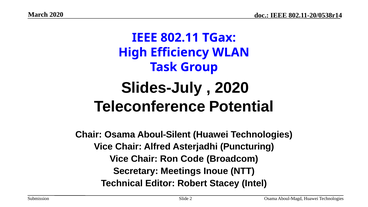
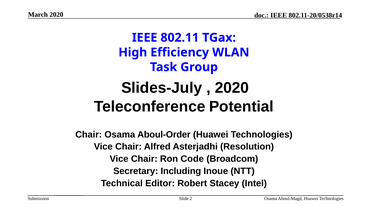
Aboul-Silent: Aboul-Silent -> Aboul-Order (164, 134)
Puncturing: Puncturing -> Resolution (247, 147)
Meetings: Meetings -> Including (181, 171)
